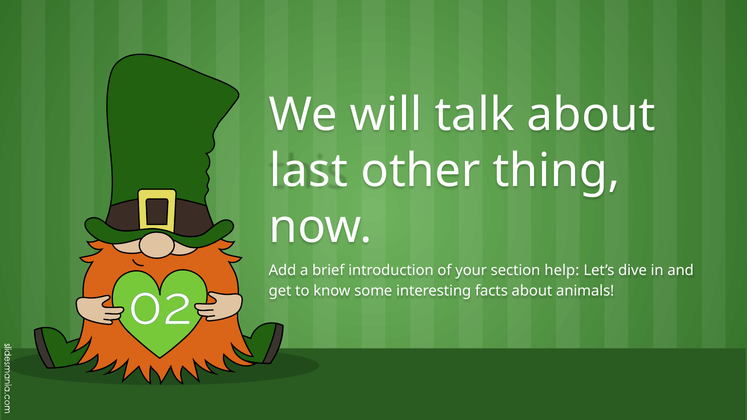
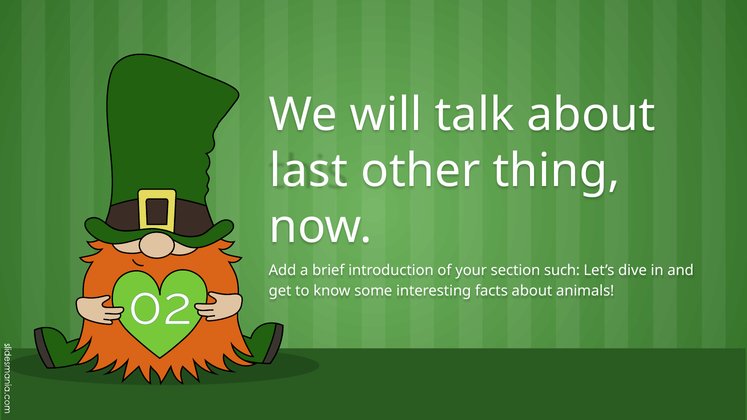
help: help -> such (562, 271)
